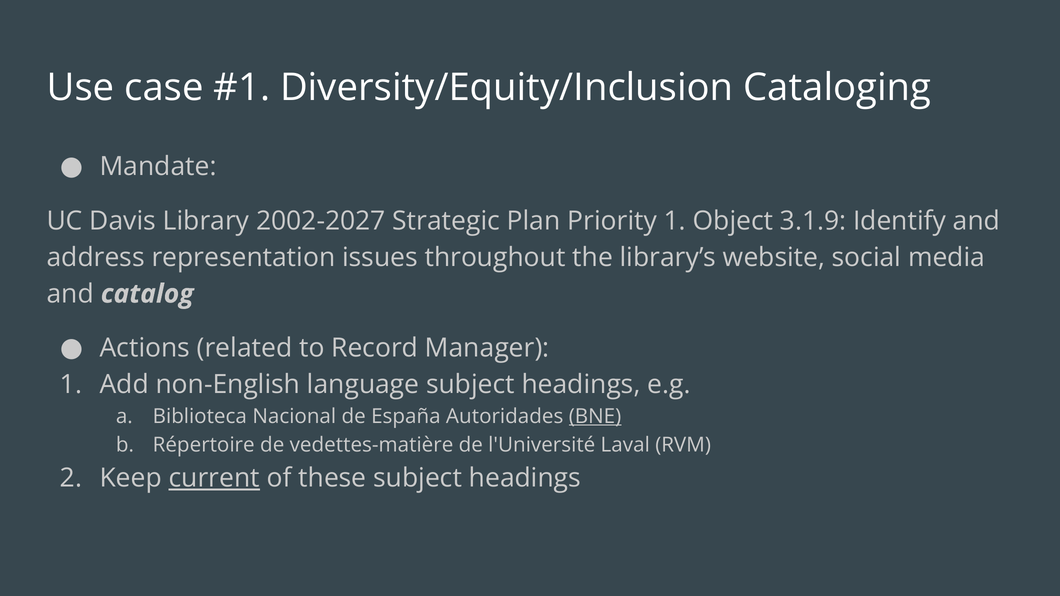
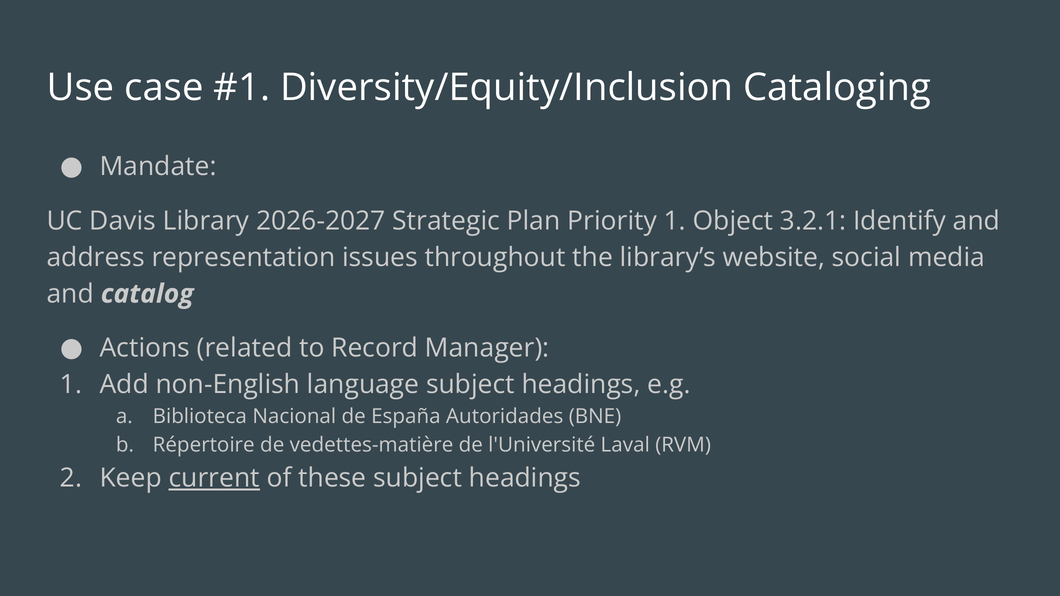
2002-2027: 2002-2027 -> 2026-2027 (321, 221)
3.1.9: 3.1.9 -> 3.2.1 (813, 221)
BNE underline: present -> none (595, 416)
